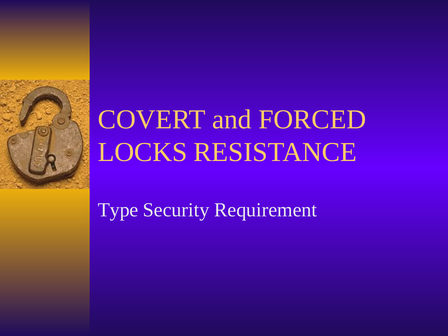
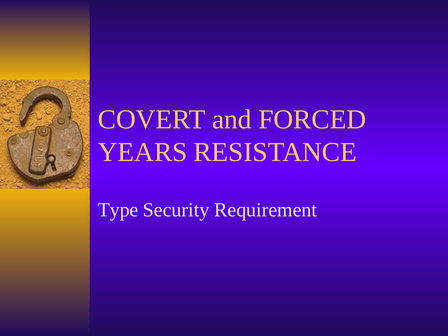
LOCKS: LOCKS -> YEARS (143, 152)
